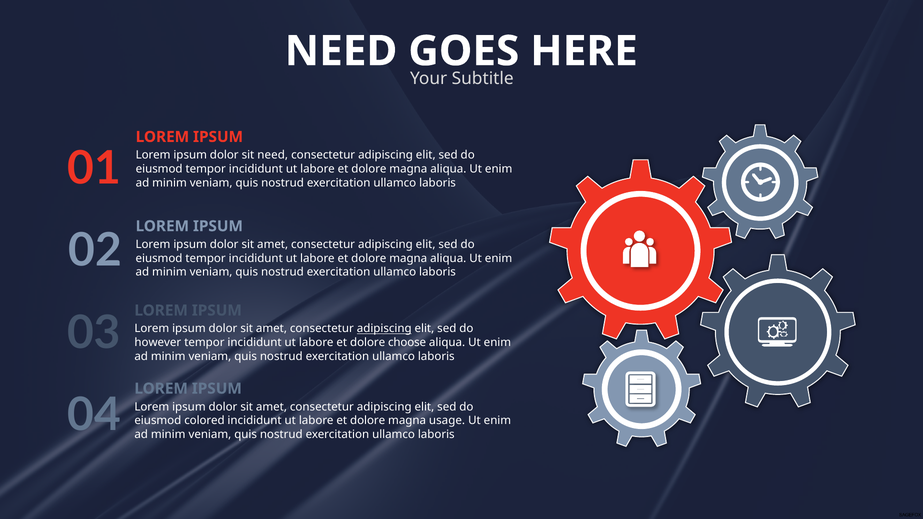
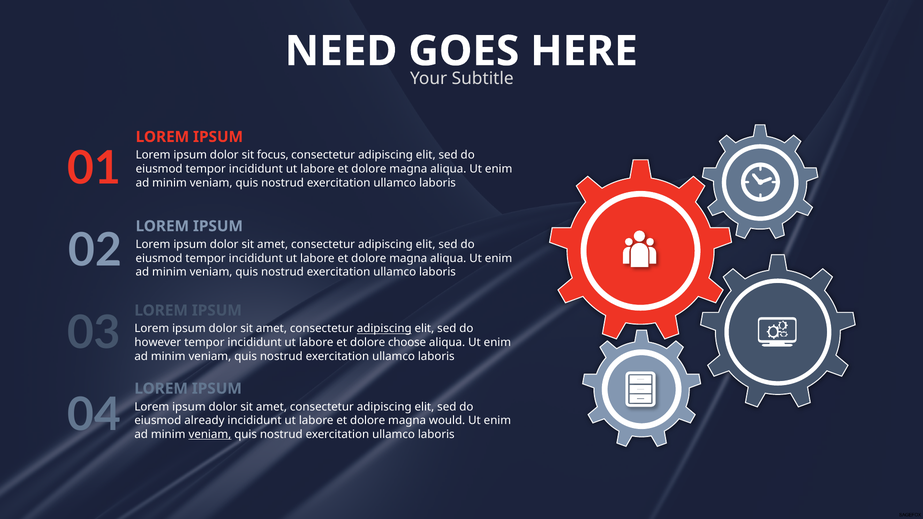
sit need: need -> focus (273, 155)
colored: colored -> already (204, 421)
usage: usage -> would (447, 421)
veniam underline: none -> present (210, 435)
